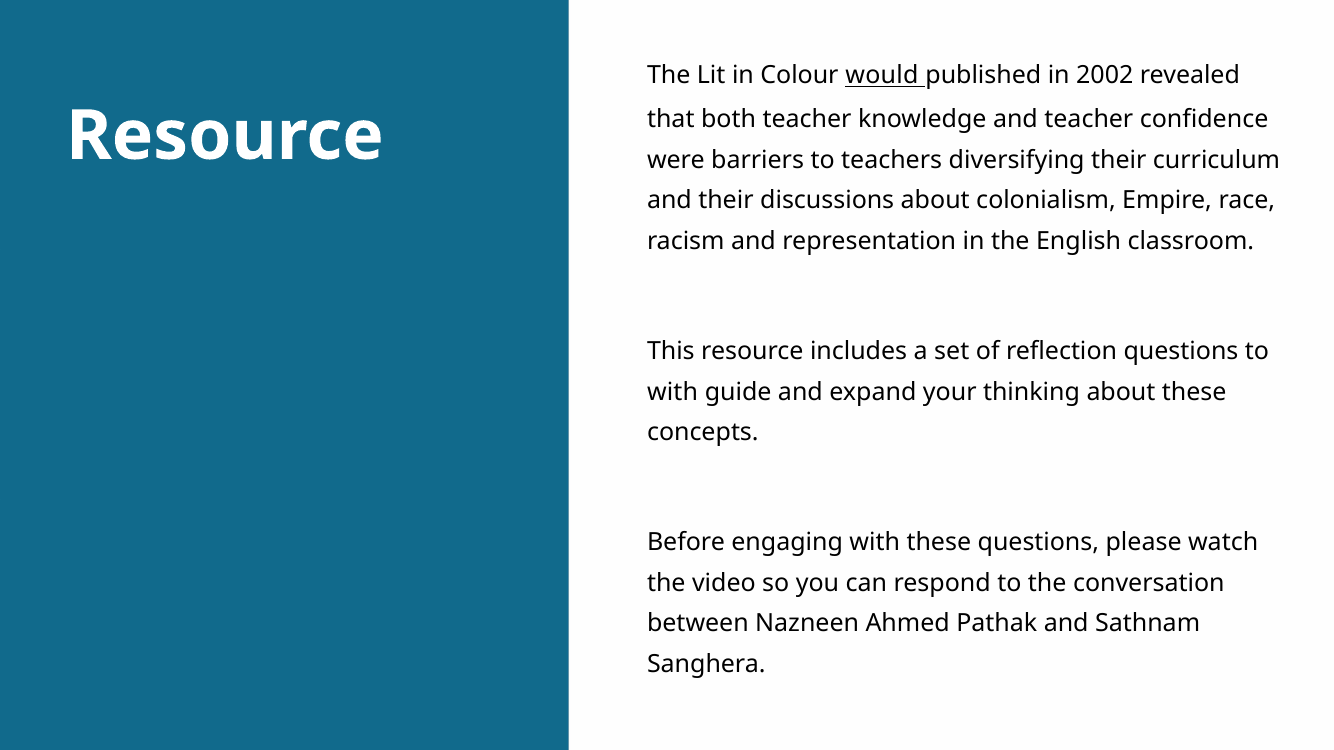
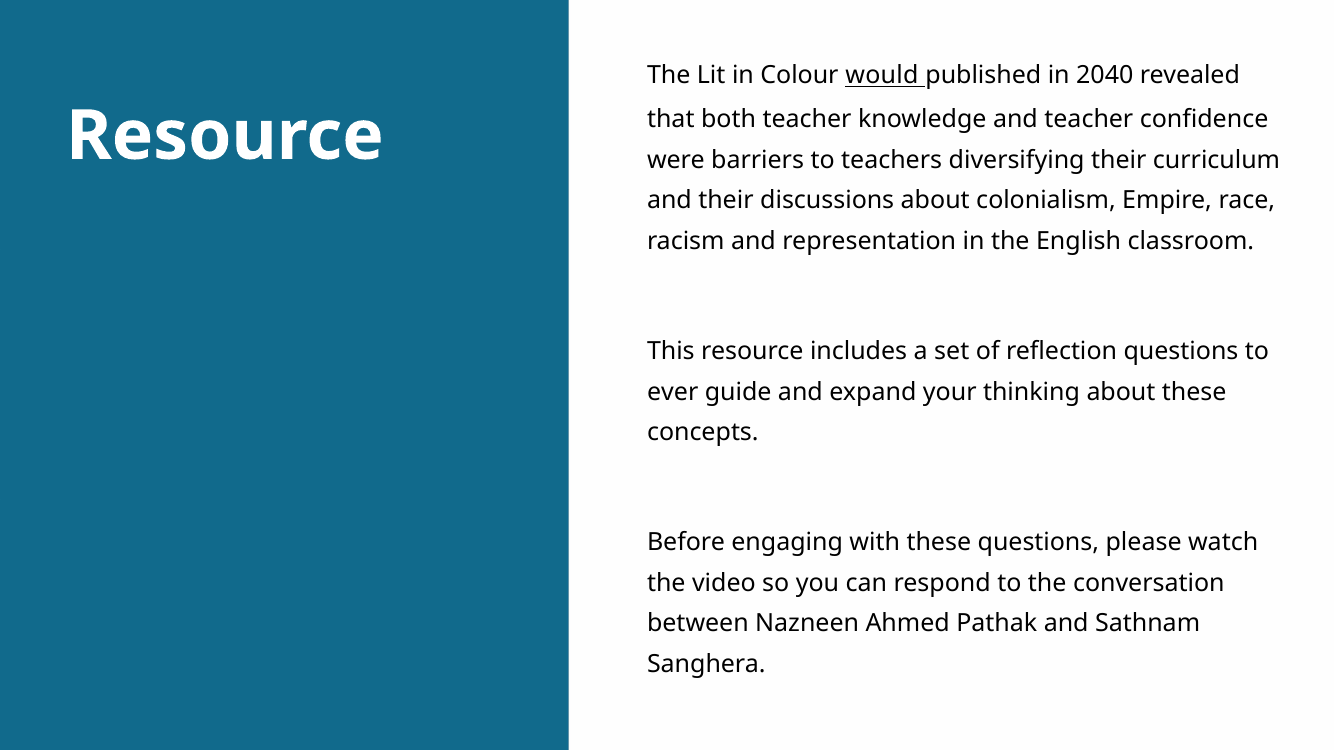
2002: 2002 -> 2040 (1105, 75)
with: with -> ever (673, 392)
